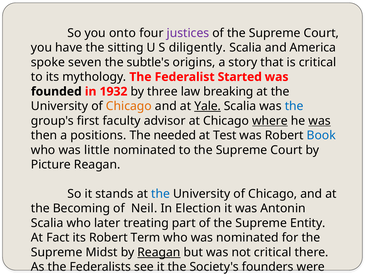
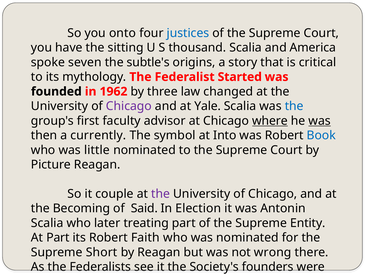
justices colour: purple -> blue (188, 33)
diligently: diligently -> thousand (197, 48)
1932: 1932 -> 1962 (114, 91)
breaking: breaking -> changed (228, 91)
Chicago colour: orange -> purple (129, 106)
Yale underline: present -> none (208, 106)
positions: positions -> currently (98, 135)
needed: needed -> symbol (175, 135)
Test: Test -> Into (225, 135)
stands: stands -> couple (114, 194)
the colour: blue -> purple (161, 194)
Neil: Neil -> Said (144, 208)
At Fact: Fact -> Part (58, 237)
Term: Term -> Faith (145, 237)
Midst: Midst -> Short (102, 252)
Reagan underline: present -> none (159, 252)
not critical: critical -> wrong (273, 252)
